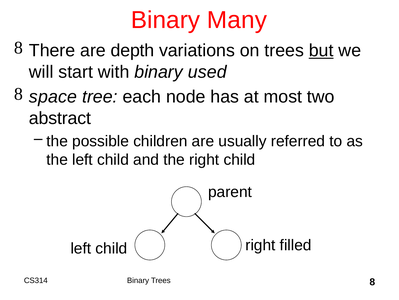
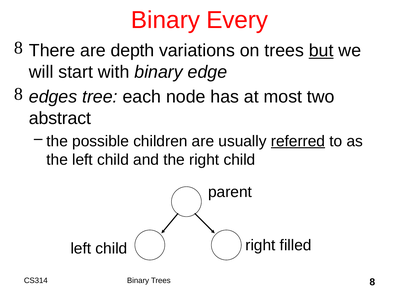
Many: Many -> Every (237, 20)
used: used -> edge (207, 72)
space: space -> edges (53, 97)
referred underline: none -> present (298, 141)
